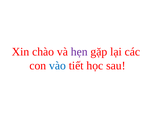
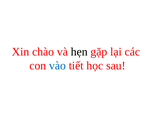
hẹn colour: purple -> black (79, 52)
